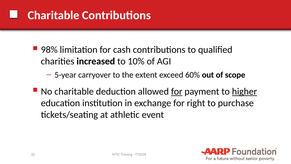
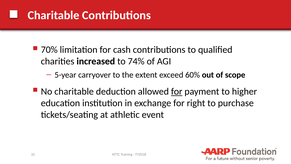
98%: 98% -> 70% (49, 50)
10%: 10% -> 74% (136, 61)
higher underline: present -> none (245, 91)
